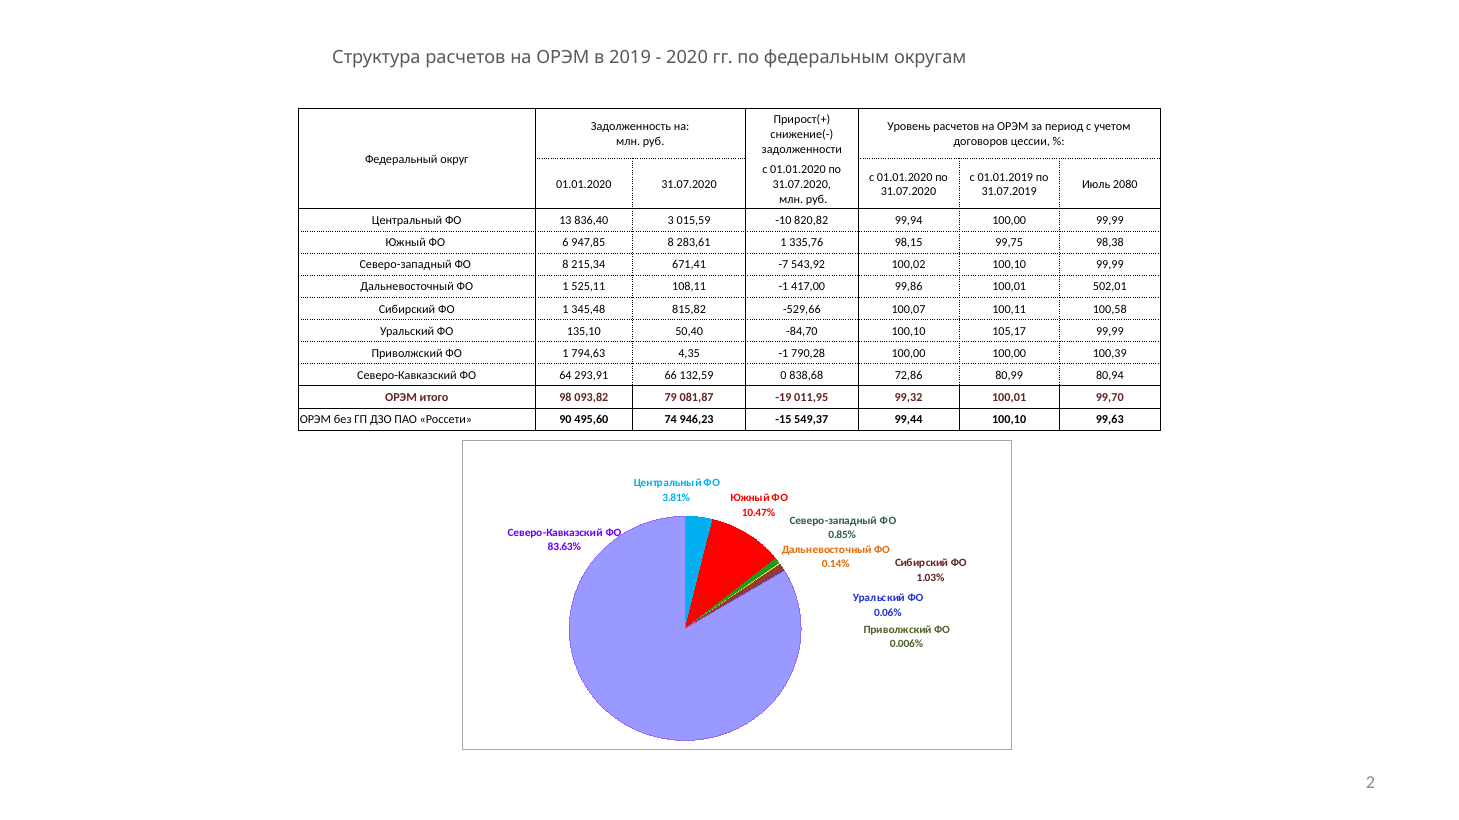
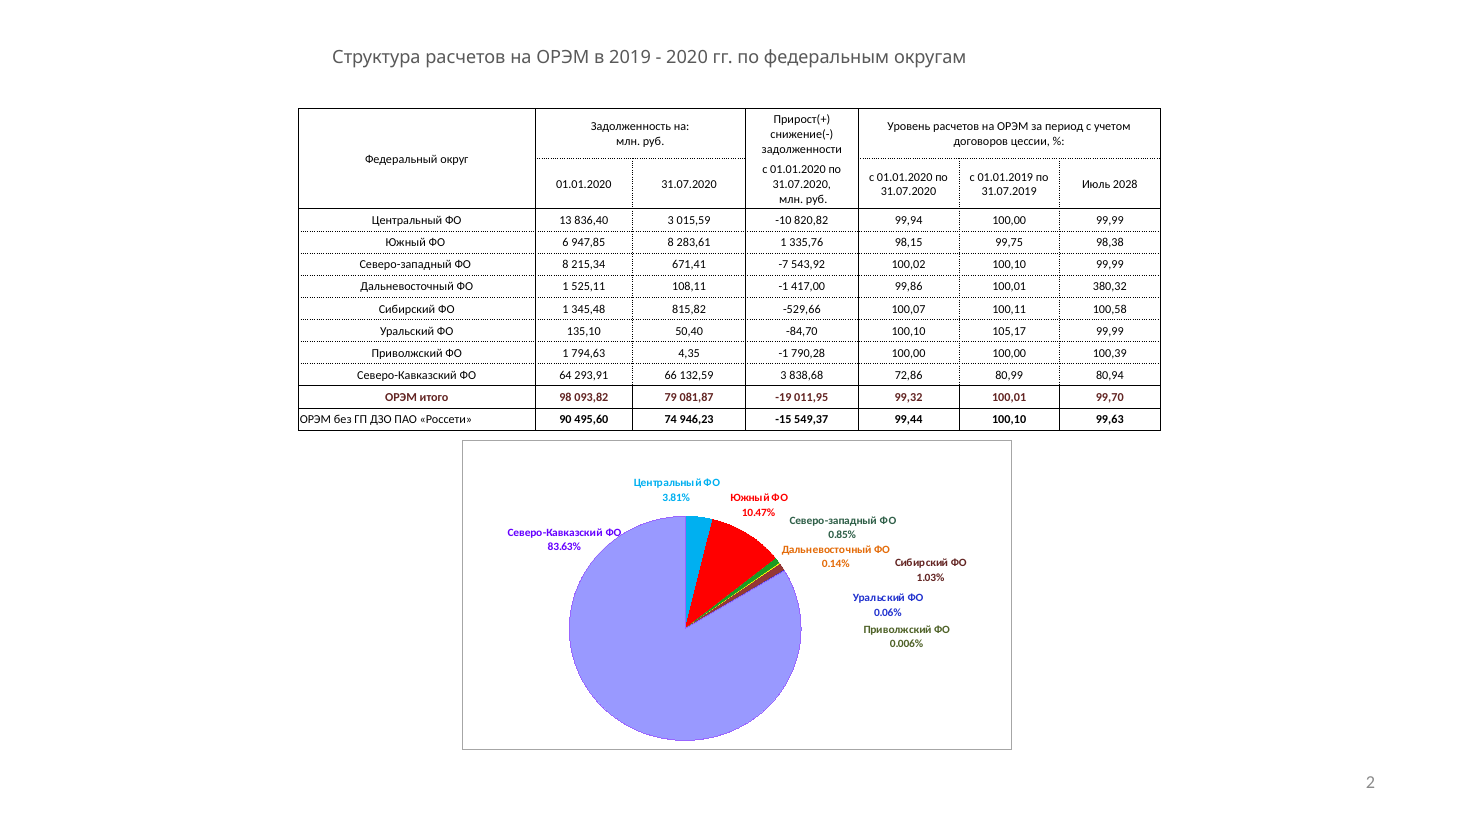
2080: 2080 -> 2028 (1125, 185)
502,01: 502,01 -> 380,32 (1110, 287)
132,59 0: 0 -> 3 (784, 376)
